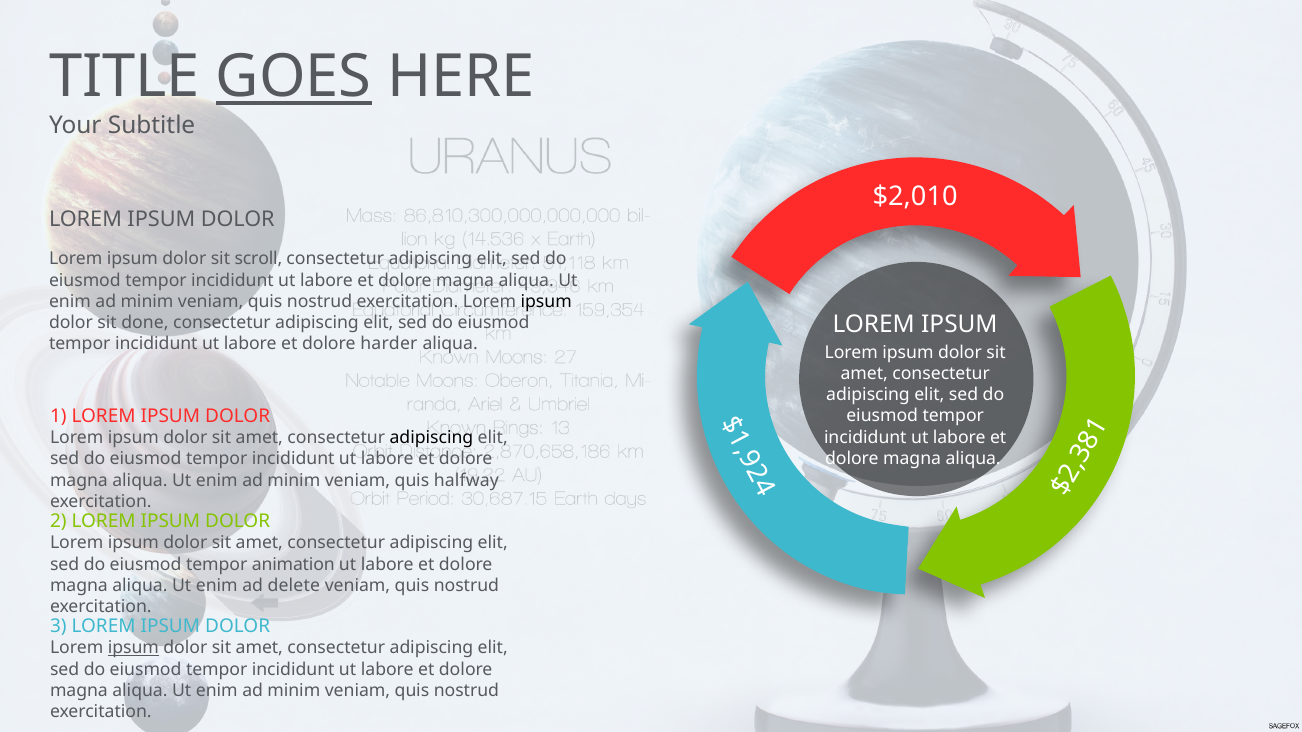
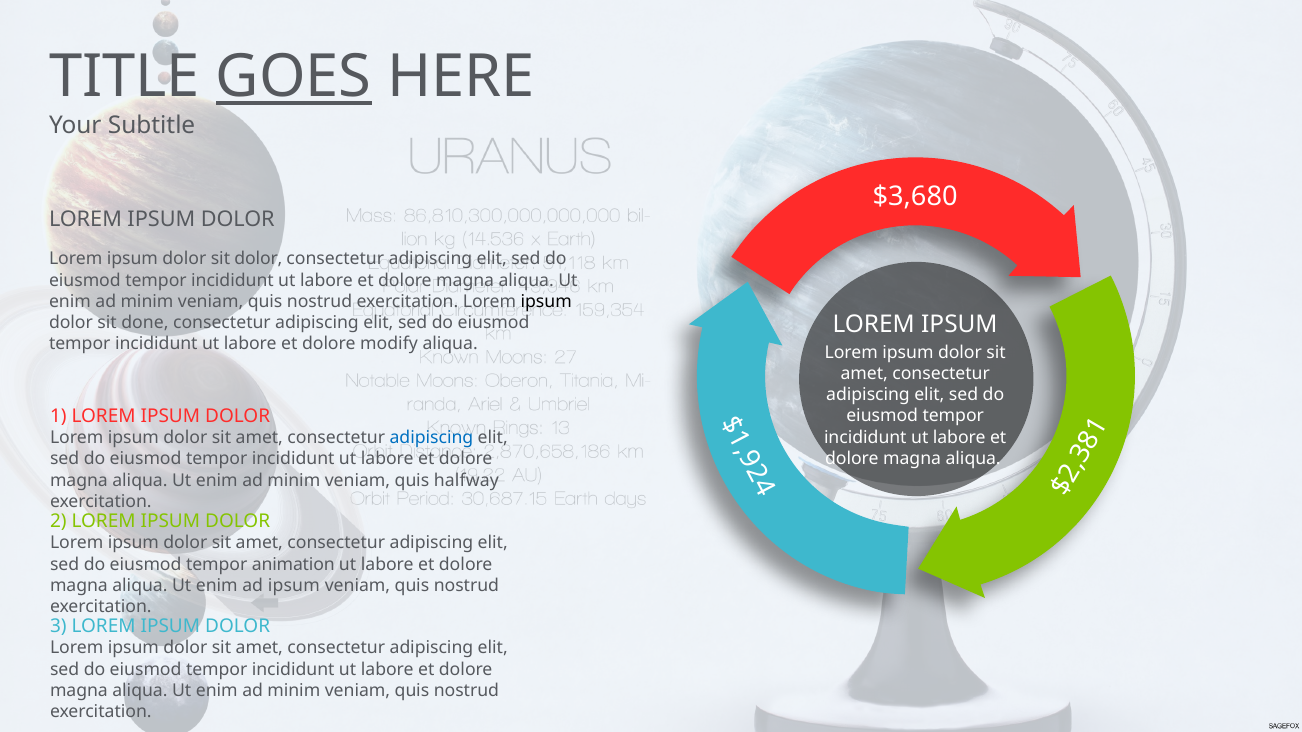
$2,010: $2,010 -> $3,680 (915, 197)
sit scroll: scroll -> dolor (258, 259)
harder: harder -> modify (389, 344)
adipiscing colour: black -> blue (431, 438)
ad delete: delete -> ipsum (294, 586)
ipsum underline: present -> none (133, 648)
